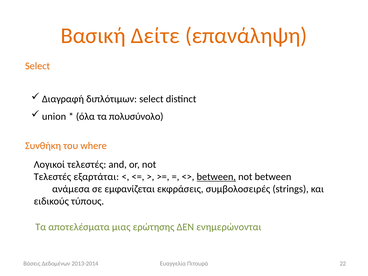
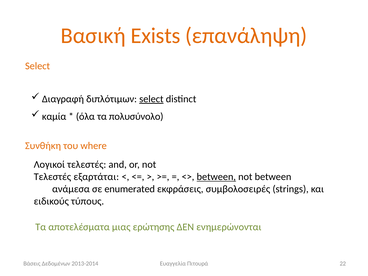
Δείτε: Δείτε -> Exists (155, 36)
select underline: none -> present (151, 99)
union: union -> καμία (54, 116)
εμφανίζεται: εμφανίζεται -> enumerated (130, 189)
